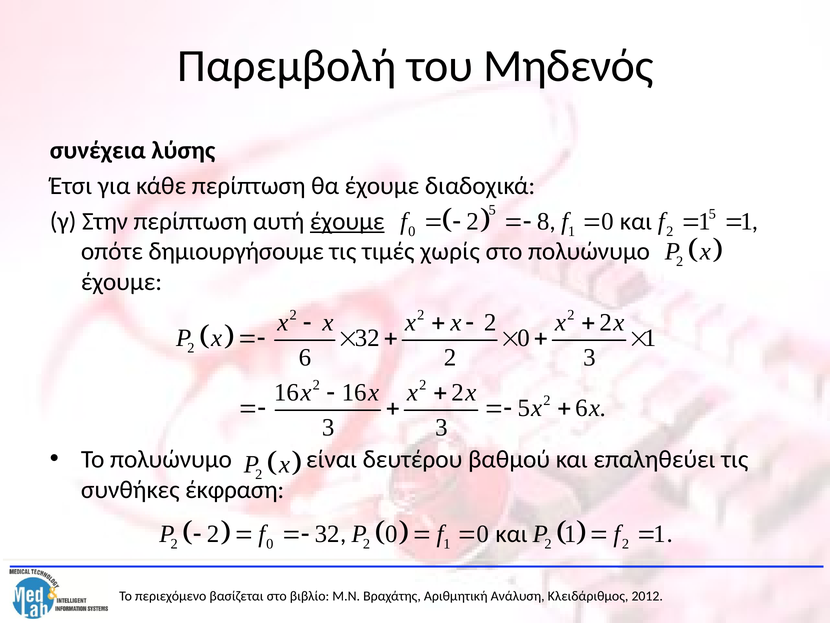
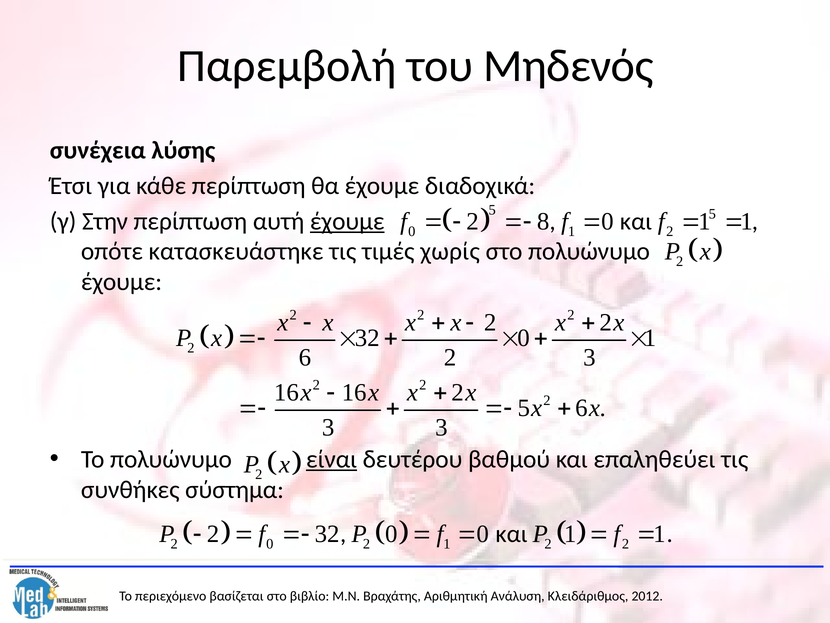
δημιουργήσουμε: δημιουργήσουμε -> κατασκευάστηκε (236, 251)
είναι underline: none -> present (332, 459)
έκφραση: έκφραση -> σύστημα (235, 489)
